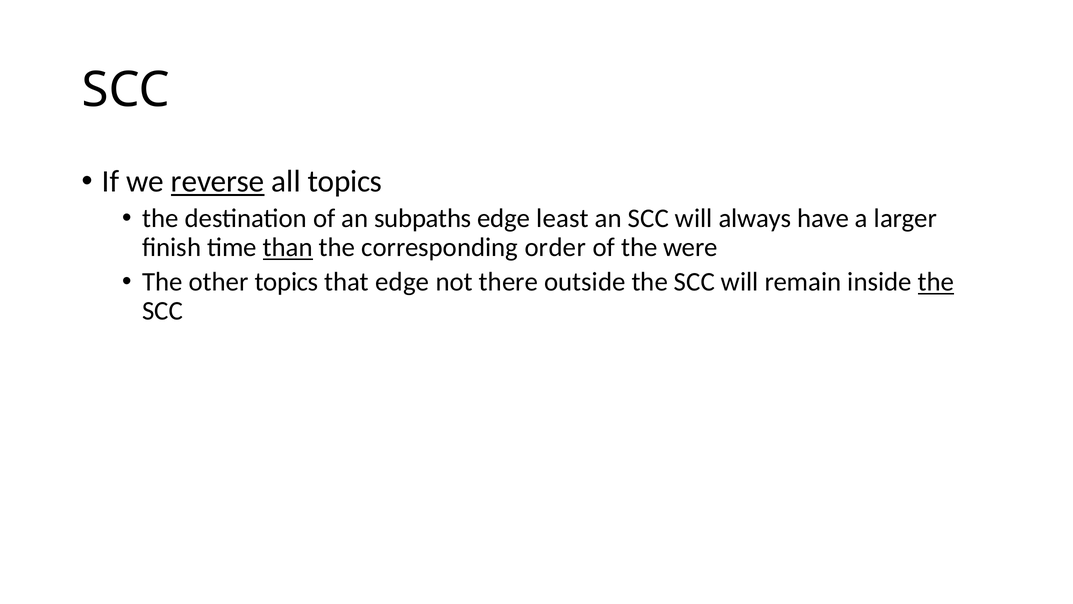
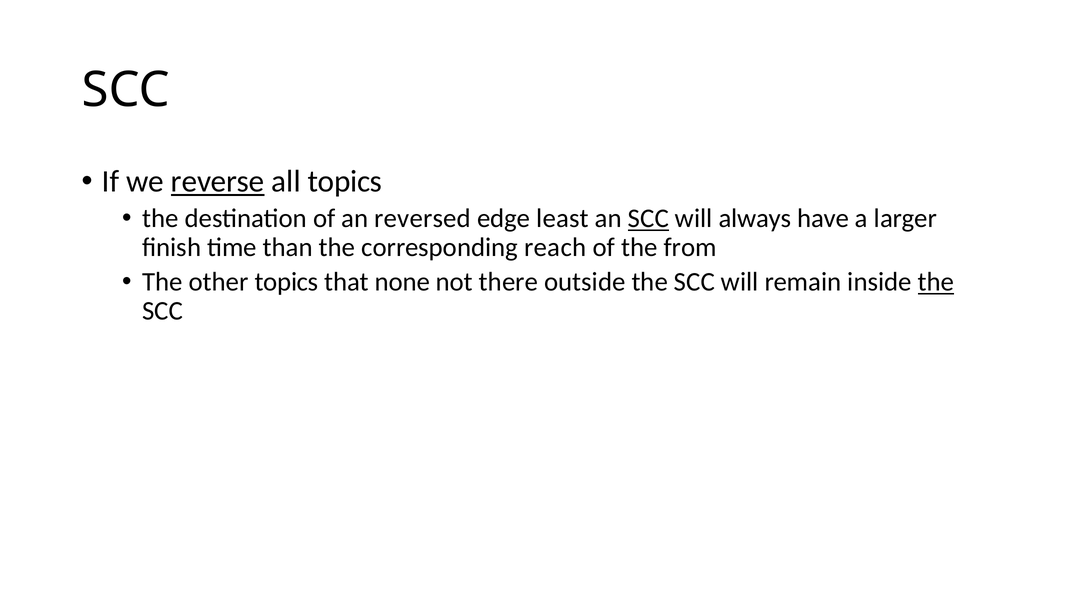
subpaths: subpaths -> reversed (423, 218)
SCC underline: none -> present (648, 218)
than underline: present -> none (288, 247)
order: order -> reach (555, 247)
were: were -> from (690, 247)
that edge: edge -> none (402, 282)
